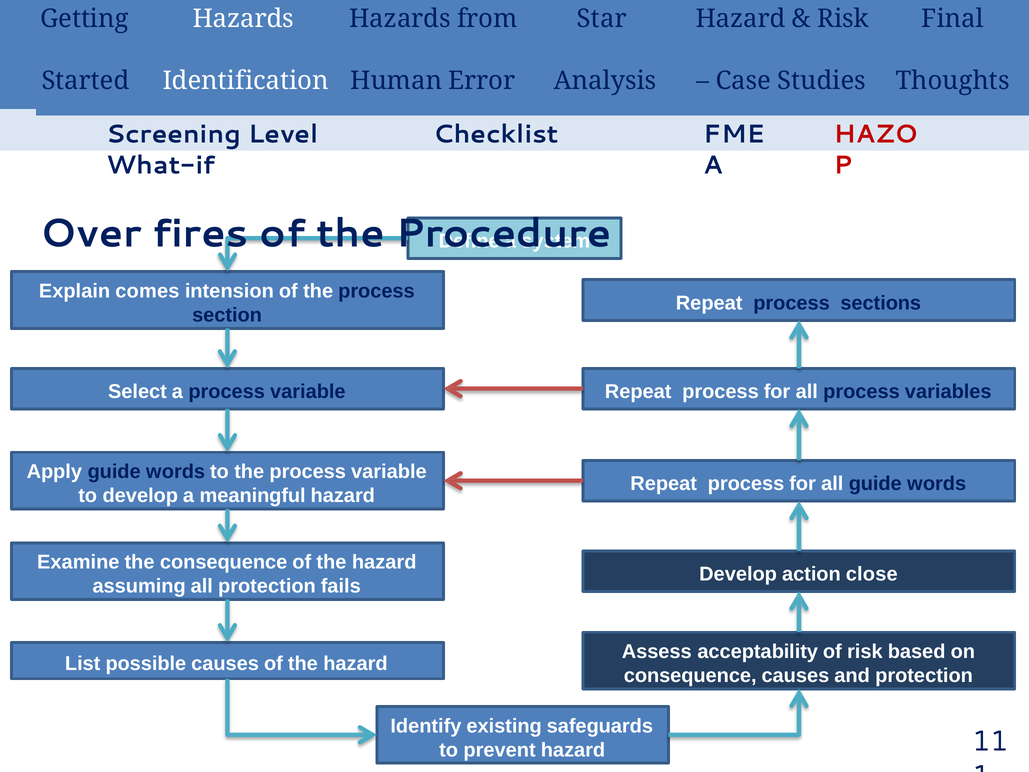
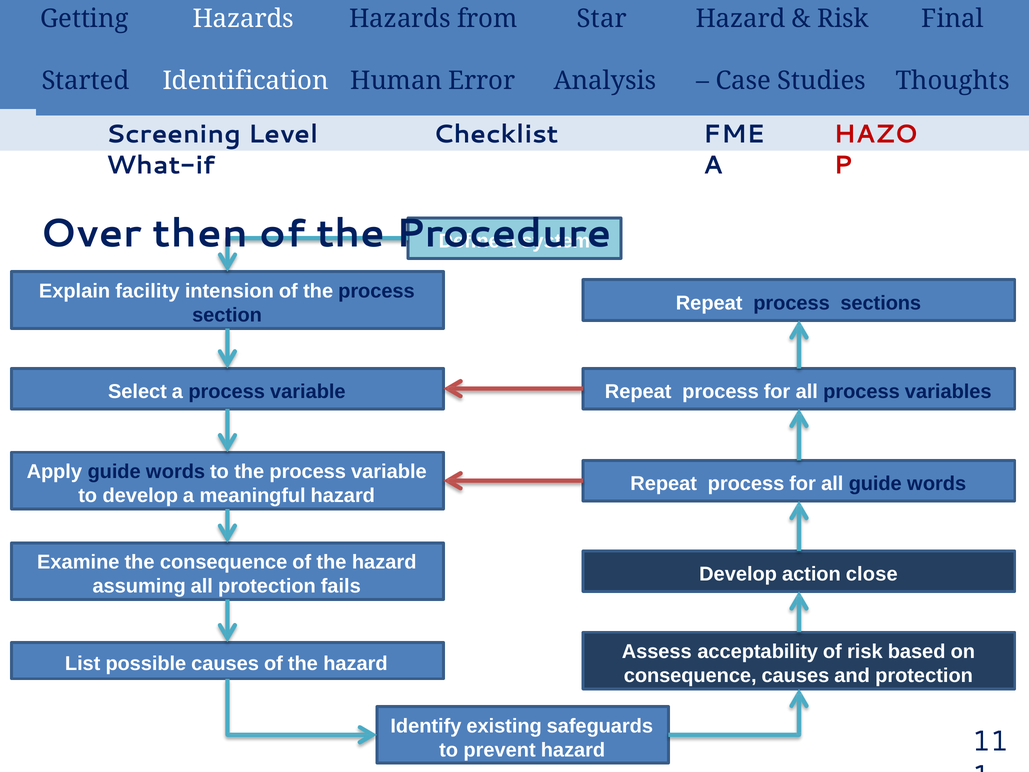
fires: fires -> then (200, 233)
comes: comes -> facility (147, 291)
